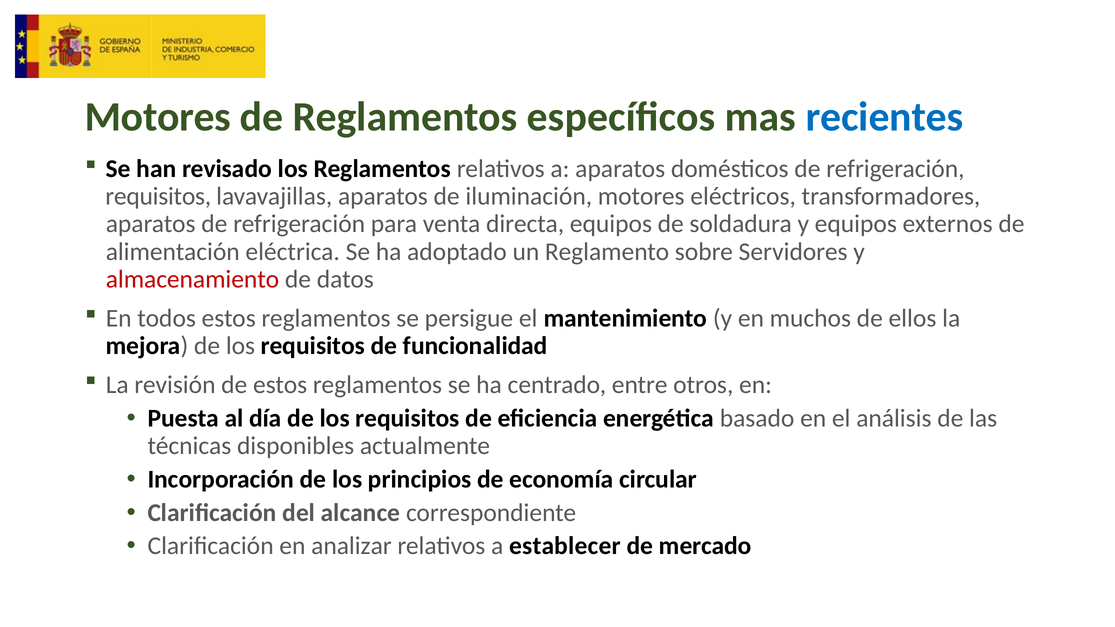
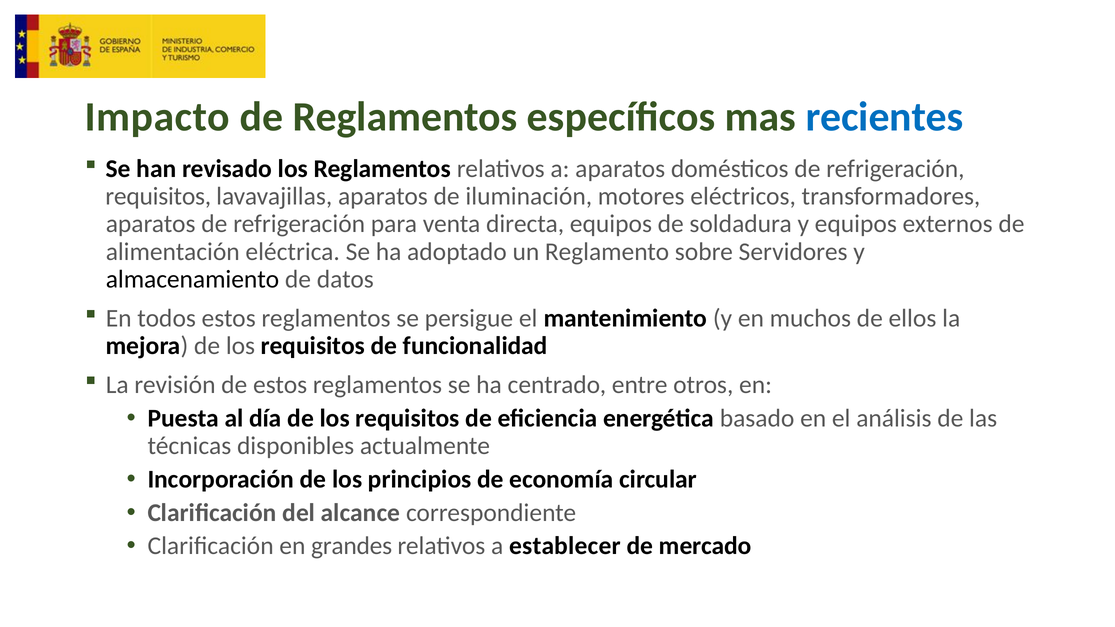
Motores: Motores -> Impacto (157, 117)
almacenamiento colour: red -> black (192, 279)
analizar: analizar -> grandes (352, 546)
